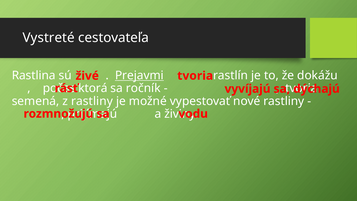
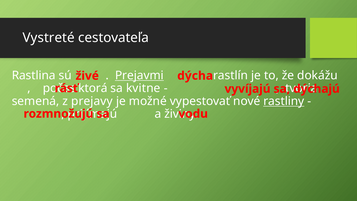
živé tvoria: tvoria -> dýcha (195, 76)
ročník: ročník -> kvitne (143, 88)
z rastliny: rastliny -> prejavy (92, 101)
rastliny underline: none -> present (284, 101)
